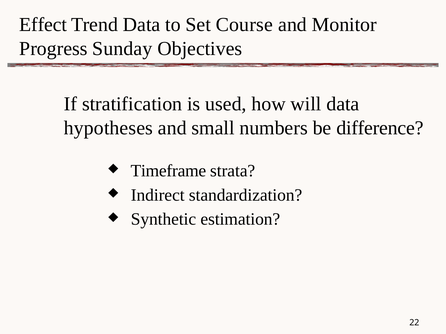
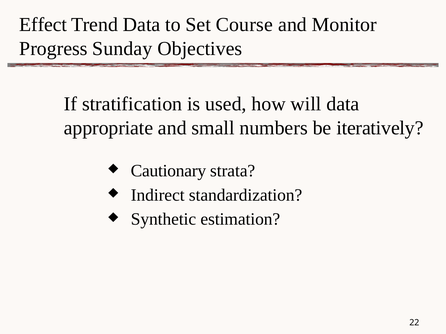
hypotheses: hypotheses -> appropriate (109, 128)
difference: difference -> iteratively (380, 128)
Timeframe: Timeframe -> Cautionary (168, 171)
